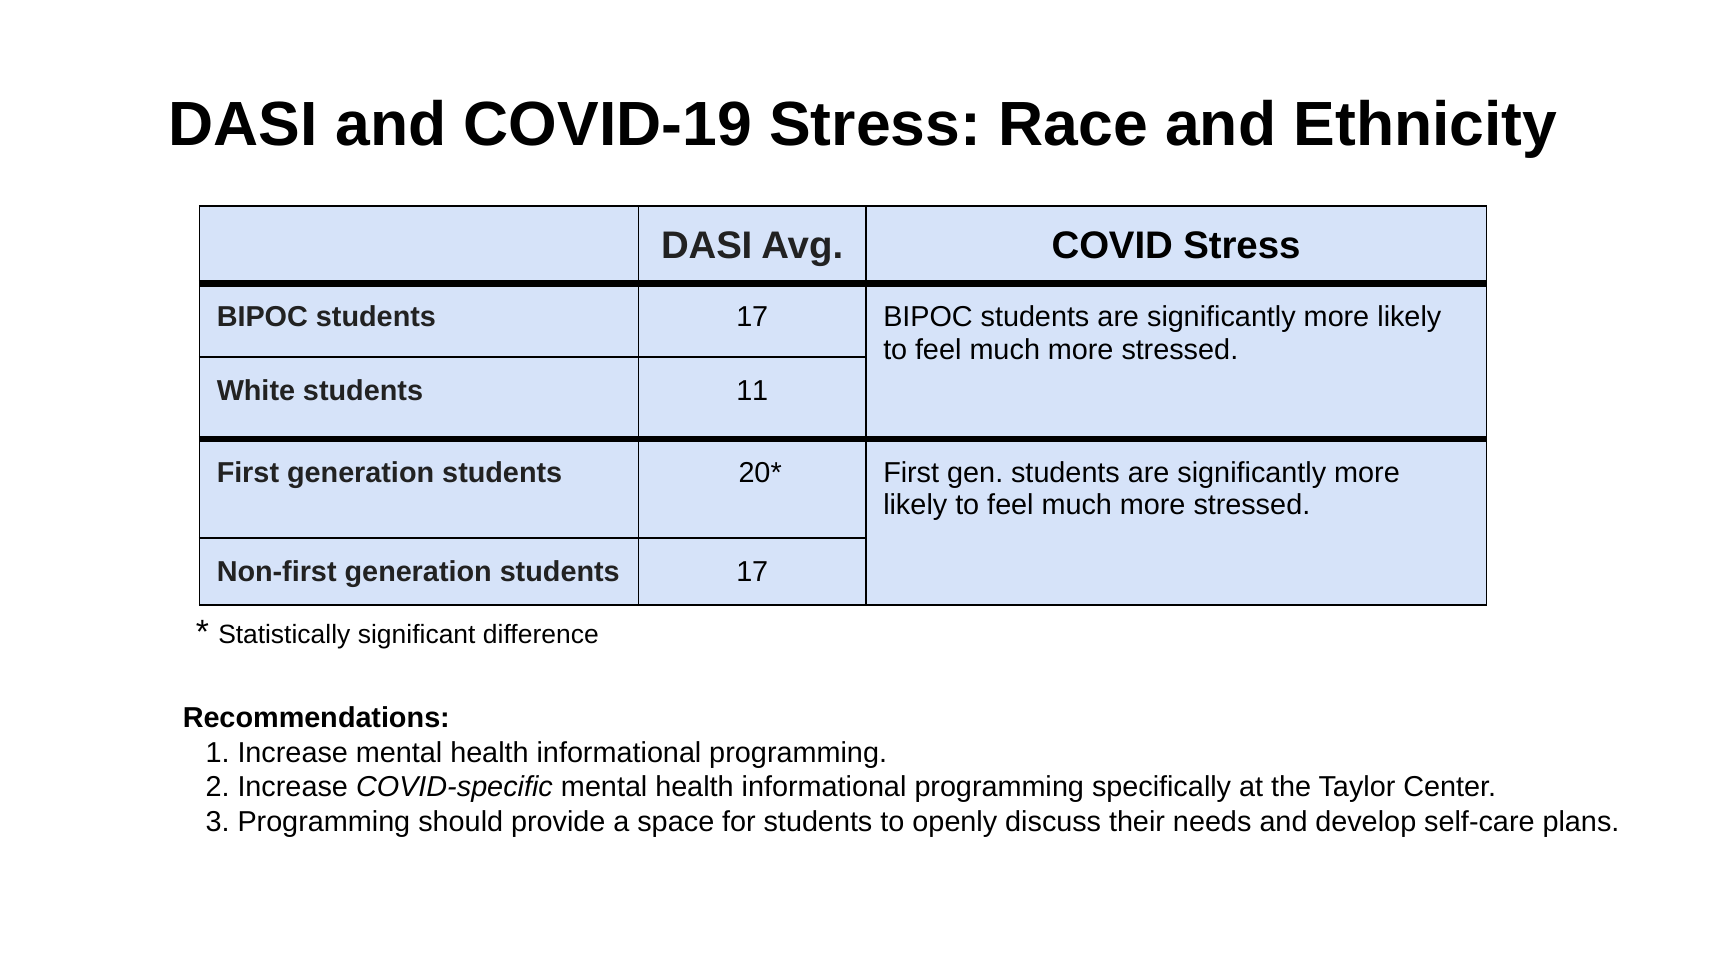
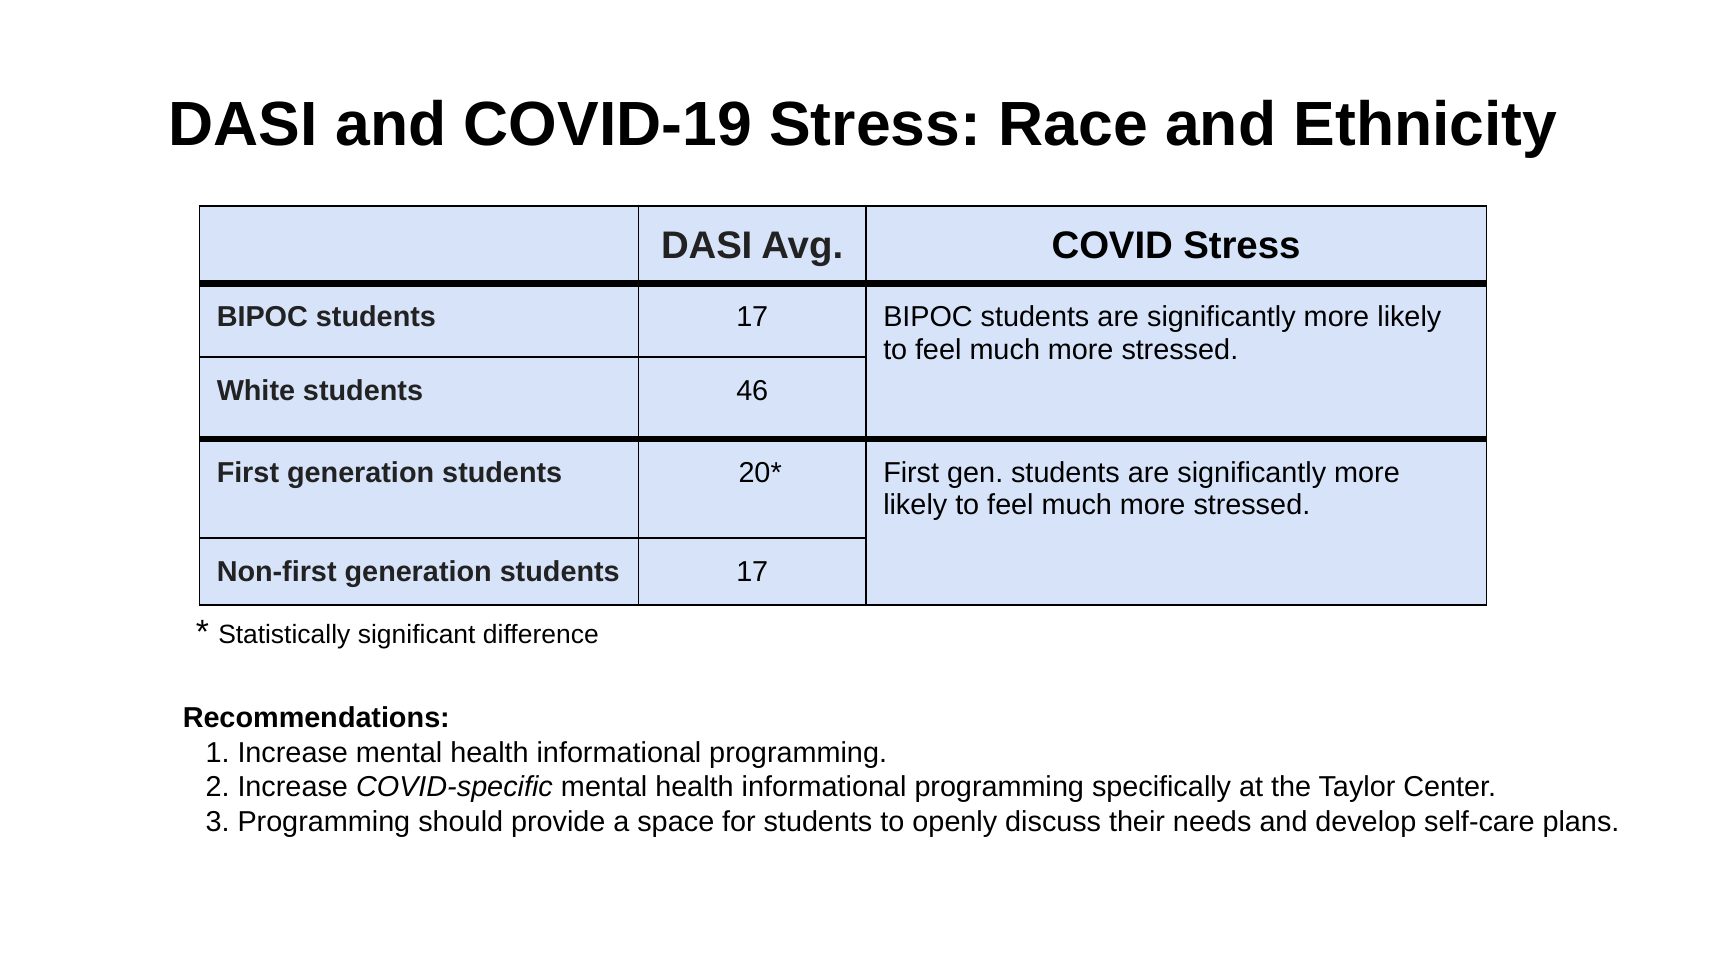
11: 11 -> 46 (752, 391)
